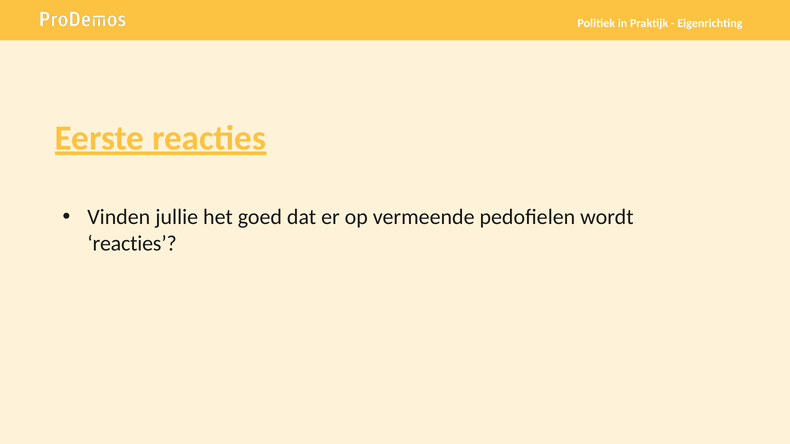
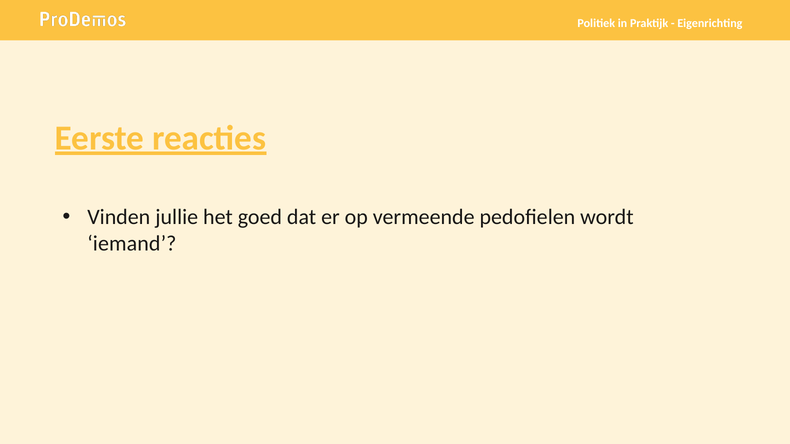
reacties: reacties -> iemand (132, 244)
